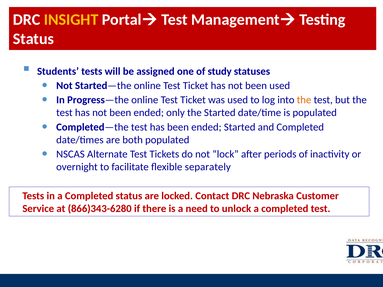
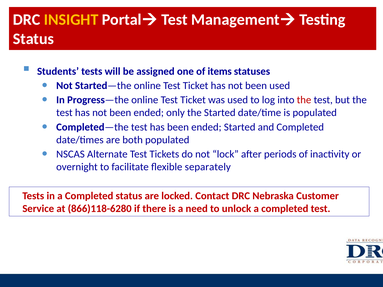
study: study -> items (220, 71)
the colour: orange -> red (304, 100)
866)343-6280: 866)343-6280 -> 866)118-6280 (100, 209)
